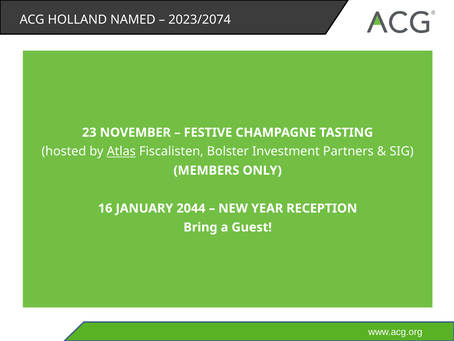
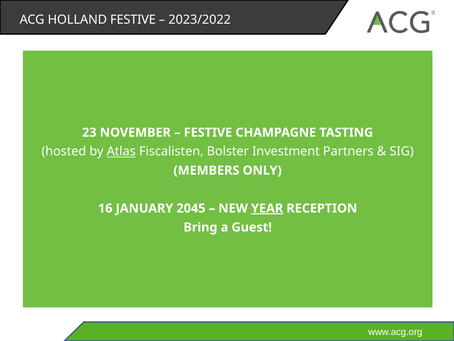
HOLLAND NAMED: NAMED -> FESTIVE (133, 20)
2023/2074: 2023/2074 -> 2023/2022 (200, 20)
2044: 2044 -> 2045 (191, 208)
YEAR underline: none -> present (267, 208)
